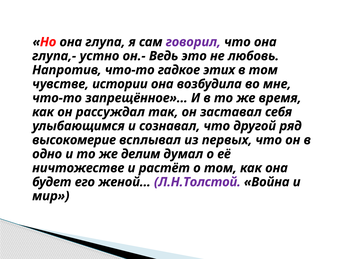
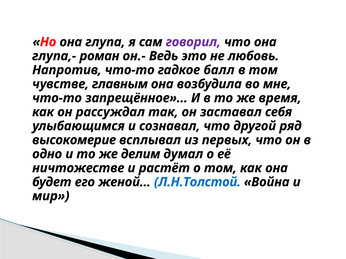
устно: устно -> роман (99, 56)
этих: этих -> балл (219, 70)
истории: истории -> главным (120, 84)
Л.Н.Толстой colour: purple -> blue (197, 182)
